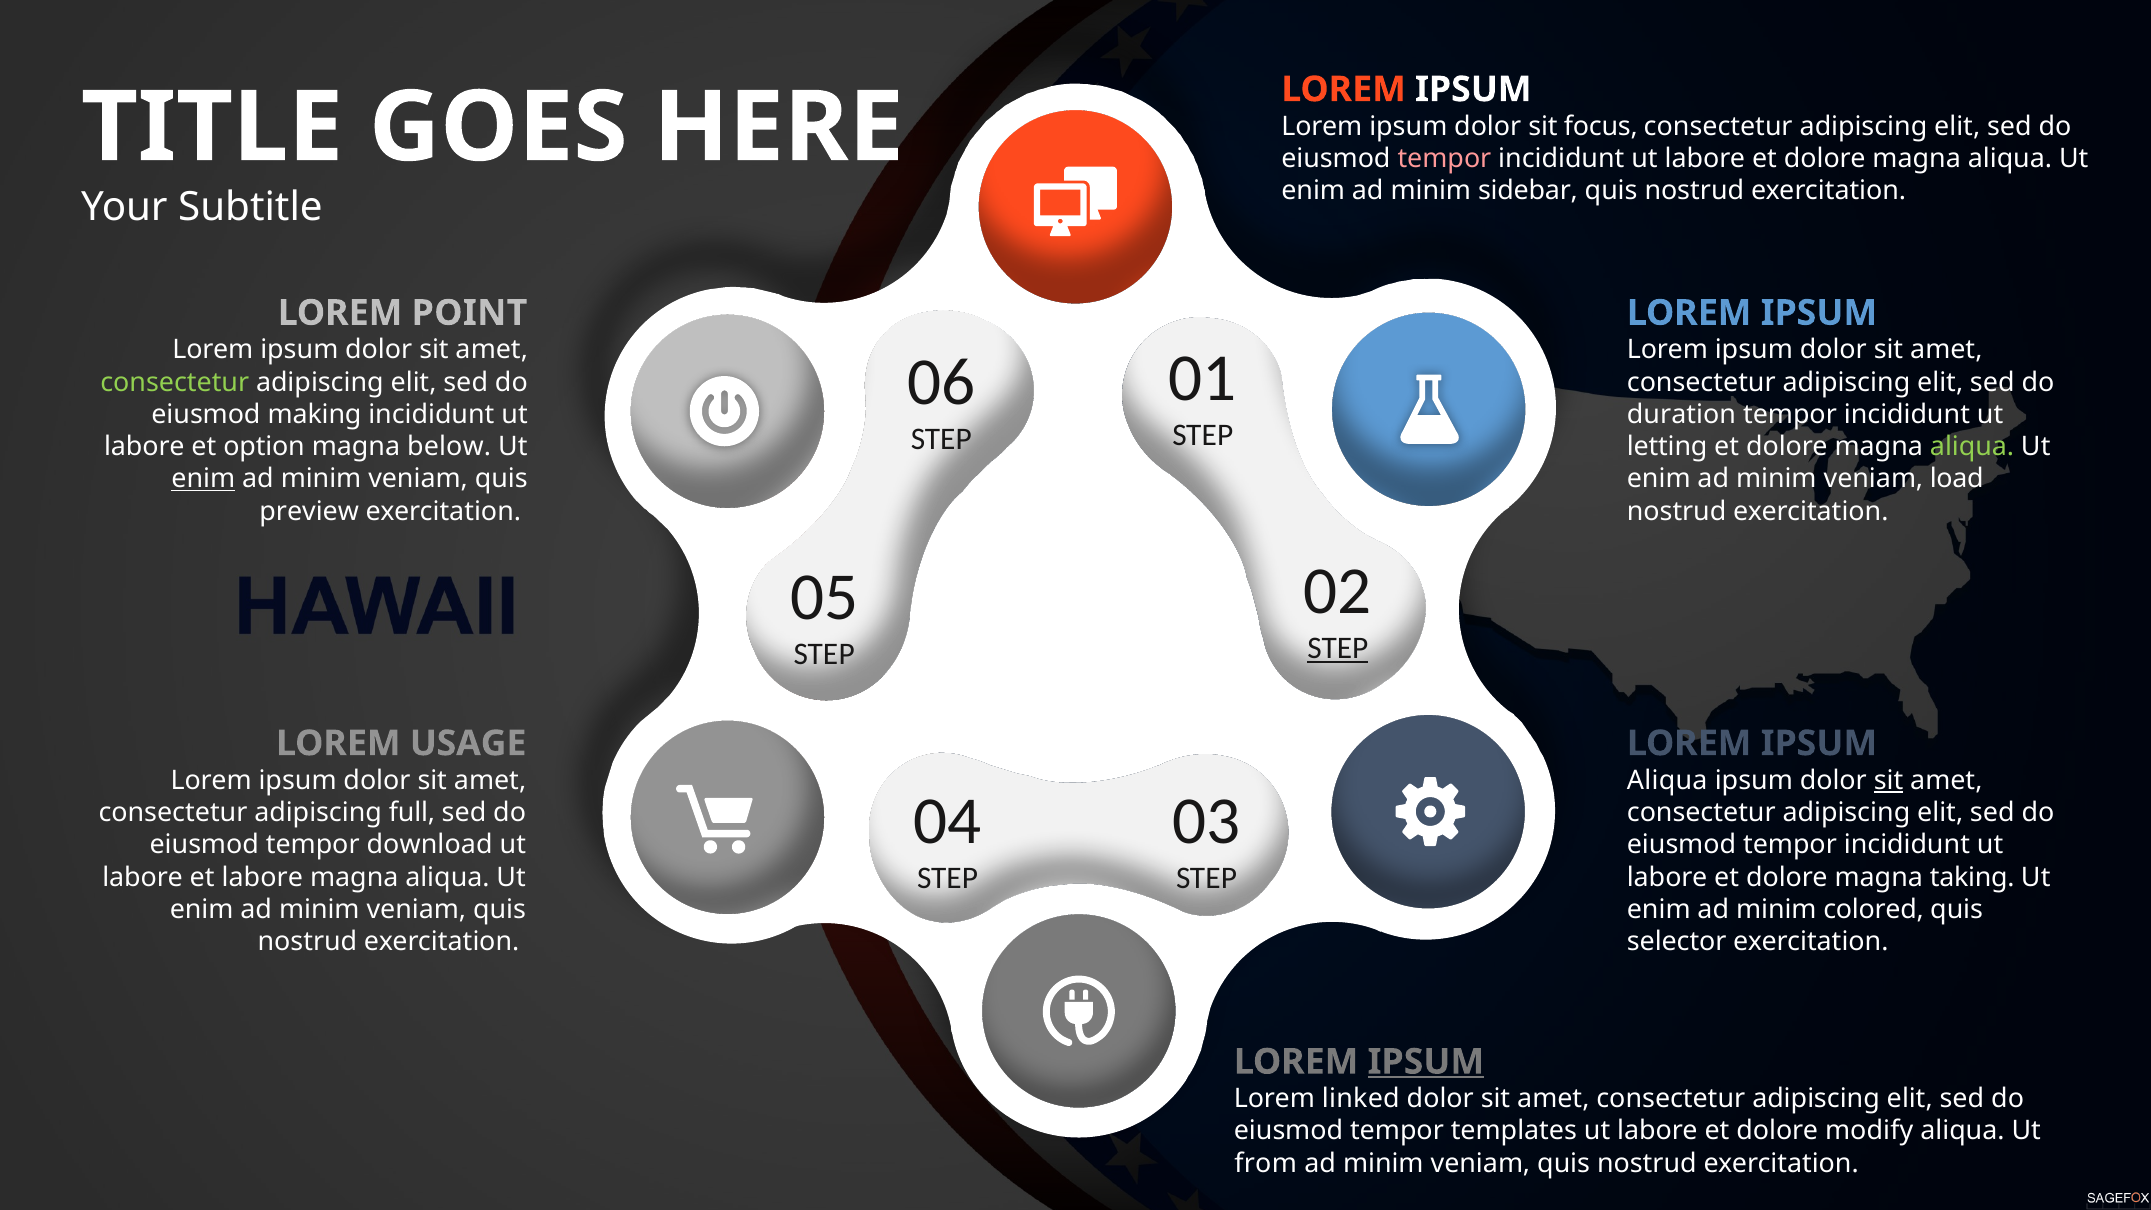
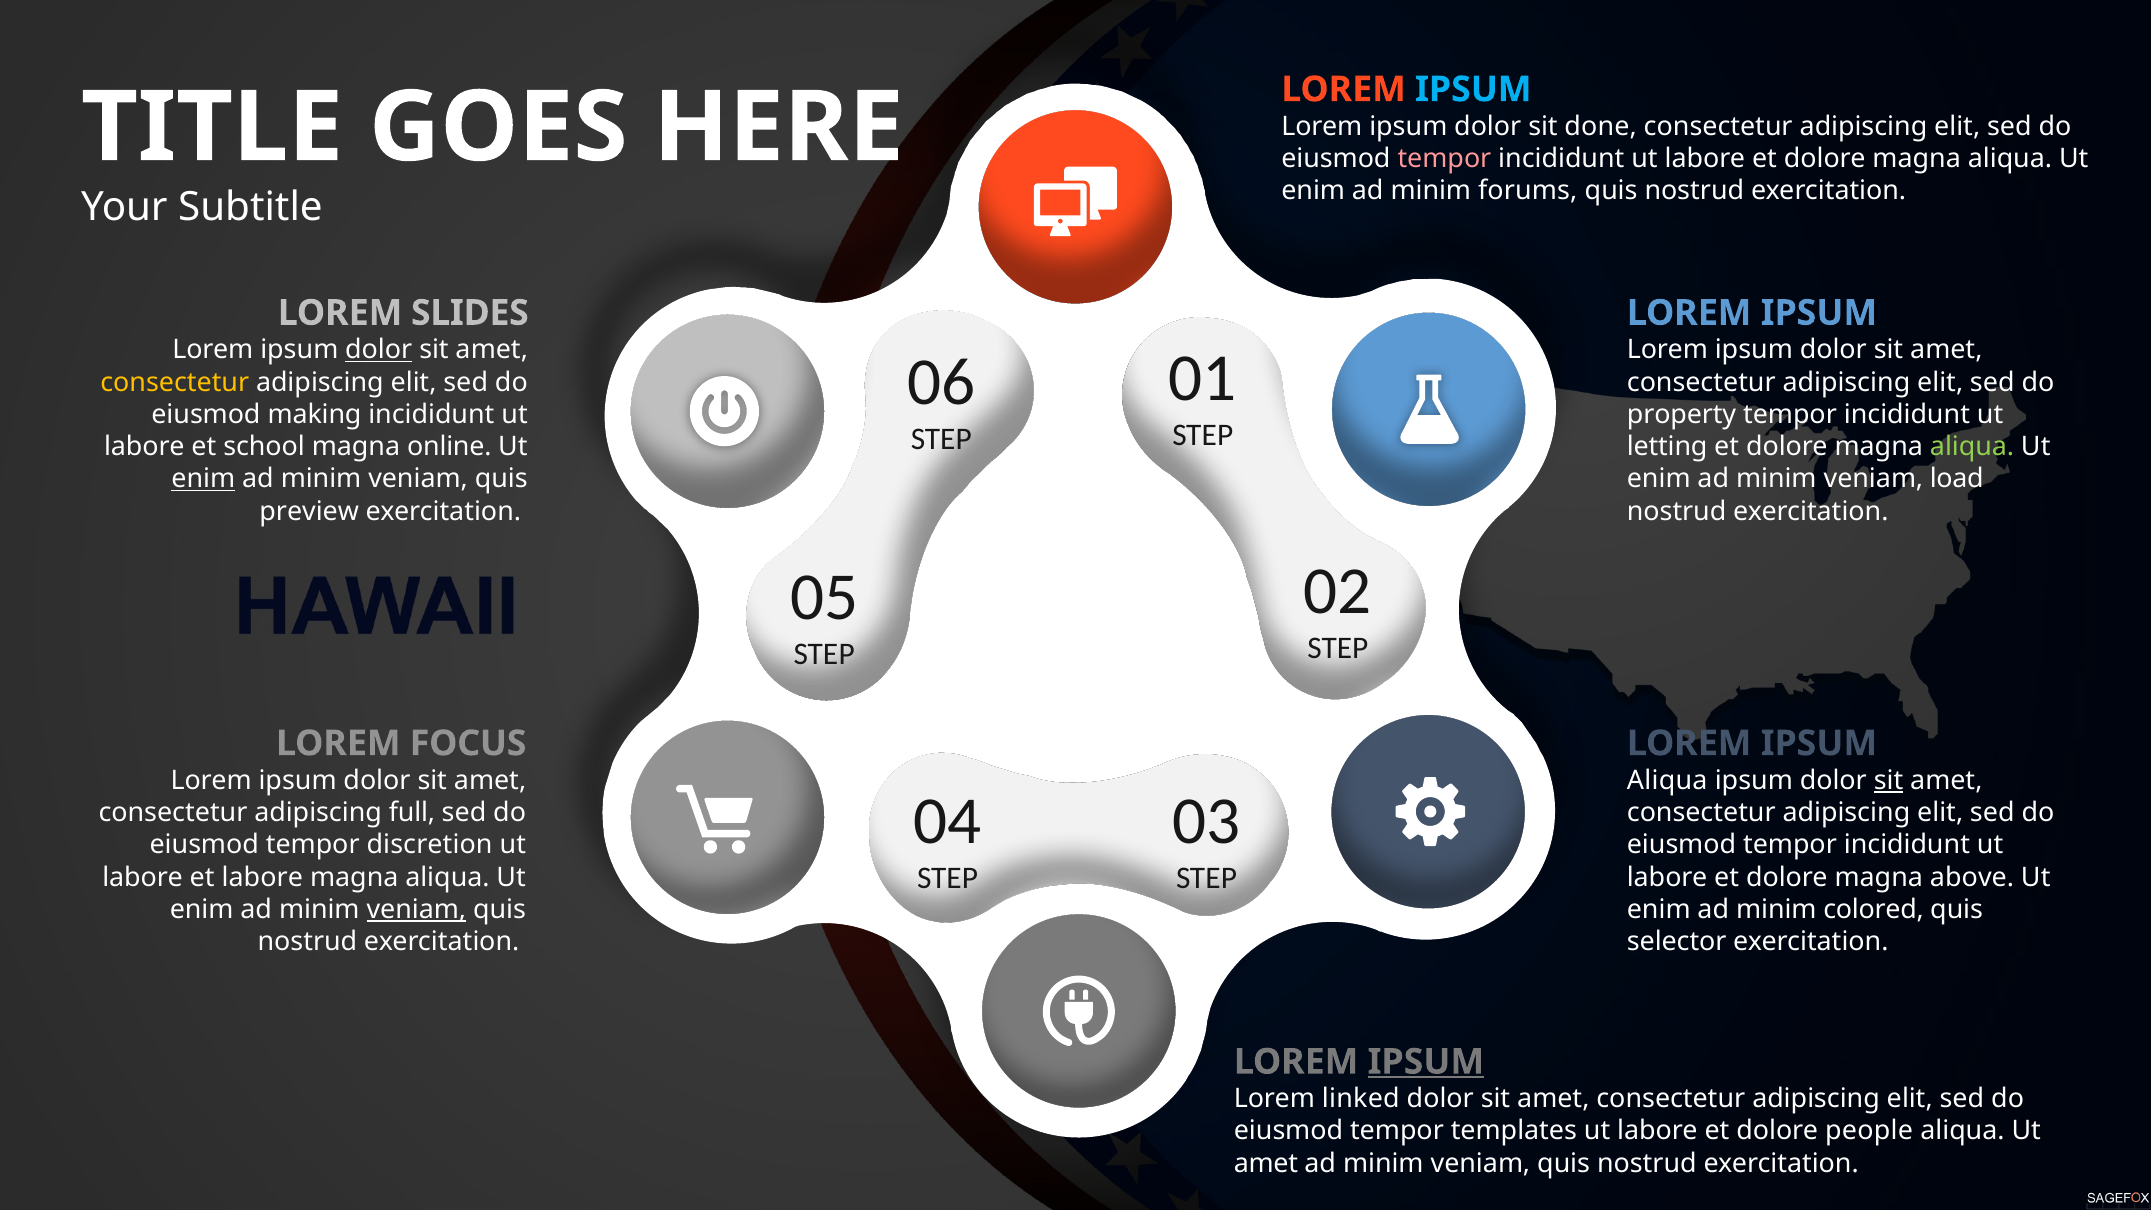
IPSUM colour: white -> light blue (1473, 89)
focus: focus -> done (1601, 126)
sidebar: sidebar -> forums (1528, 191)
POINT: POINT -> SLIDES (470, 313)
dolor underline: none -> present (379, 350)
consectetur colour: light green -> yellow (175, 382)
duration: duration -> property (1682, 414)
option: option -> school (264, 447)
below: below -> online (449, 447)
STEP underline: present -> none (1338, 648)
USAGE: USAGE -> FOCUS (468, 743)
download: download -> discretion (430, 845)
taking: taking -> above (1972, 877)
veniam underline: none -> present (416, 909)
modify: modify -> people (1869, 1131)
from: from -> amet (1266, 1163)
